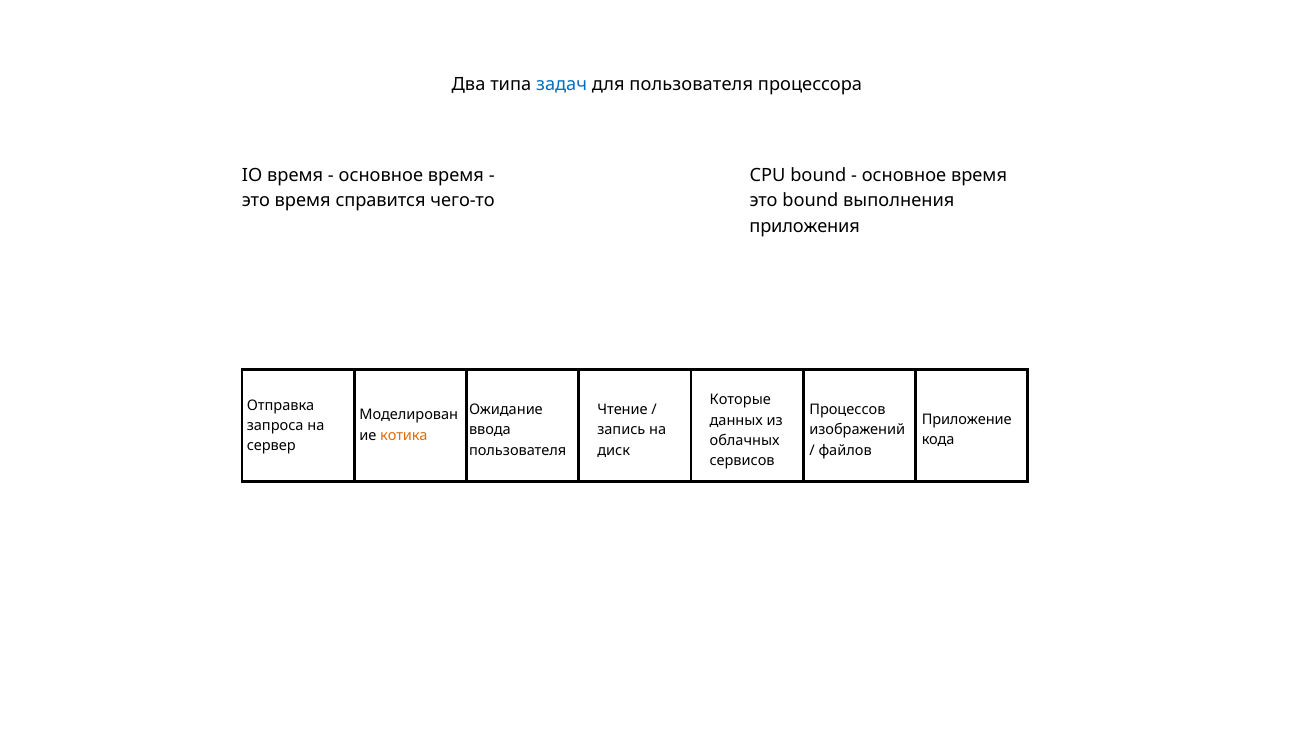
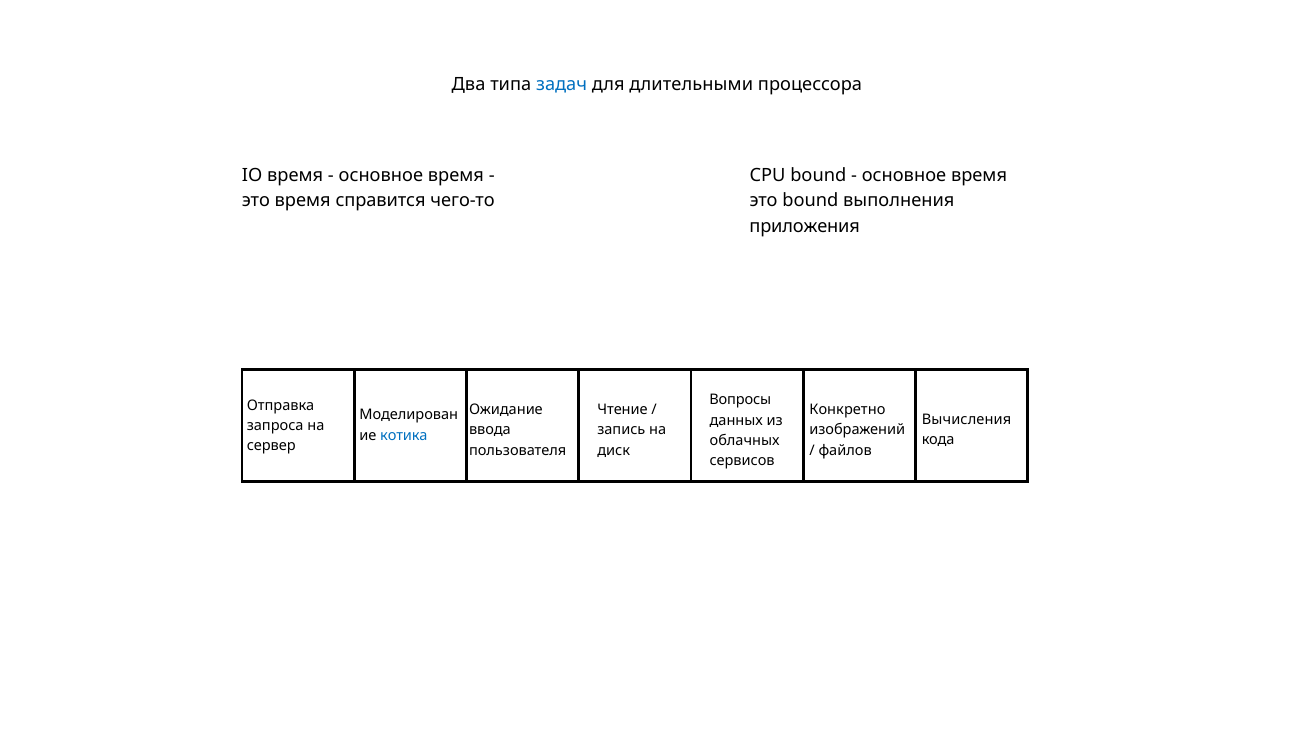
для пользователя: пользователя -> длительными (691, 84)
Которые: Которые -> Вопросы (740, 400)
Процессов: Процессов -> Конкретно (847, 410)
Приложение: Приложение -> Вычисления (967, 420)
котика colour: orange -> blue (404, 436)
